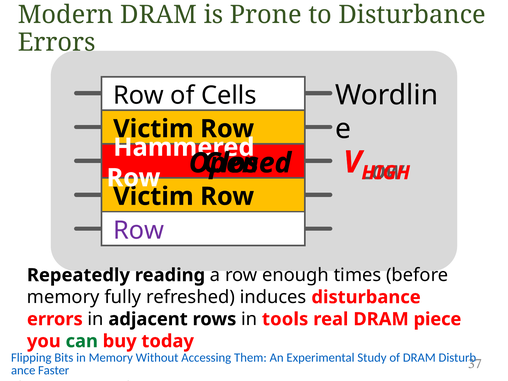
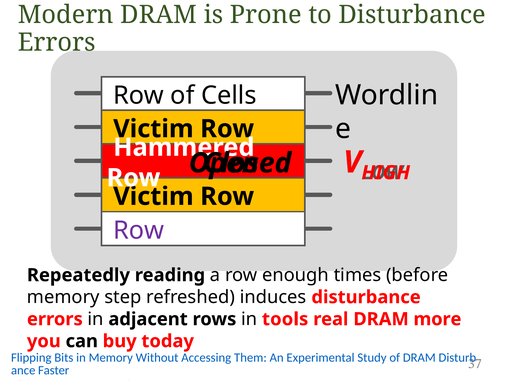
fully: fully -> step (123, 297)
piece: piece -> more (437, 319)
can colour: green -> black (82, 341)
